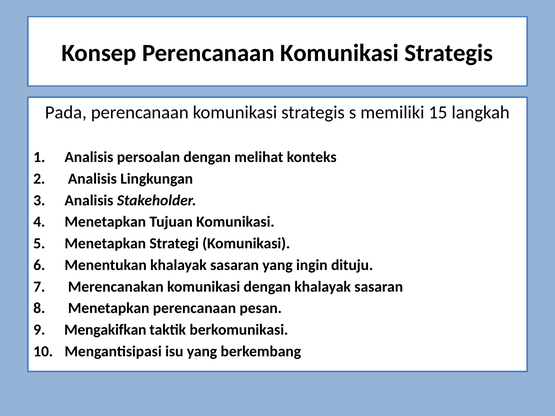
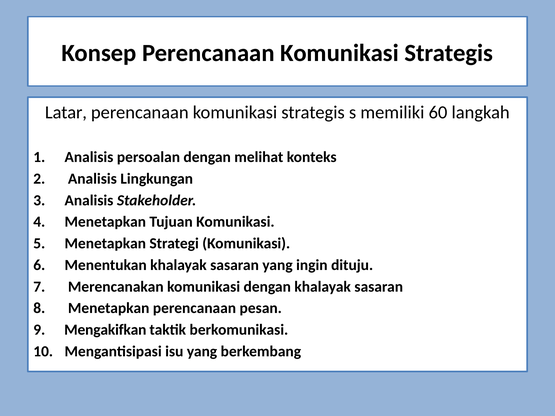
Pada: Pada -> Latar (66, 112)
15: 15 -> 60 (438, 112)
